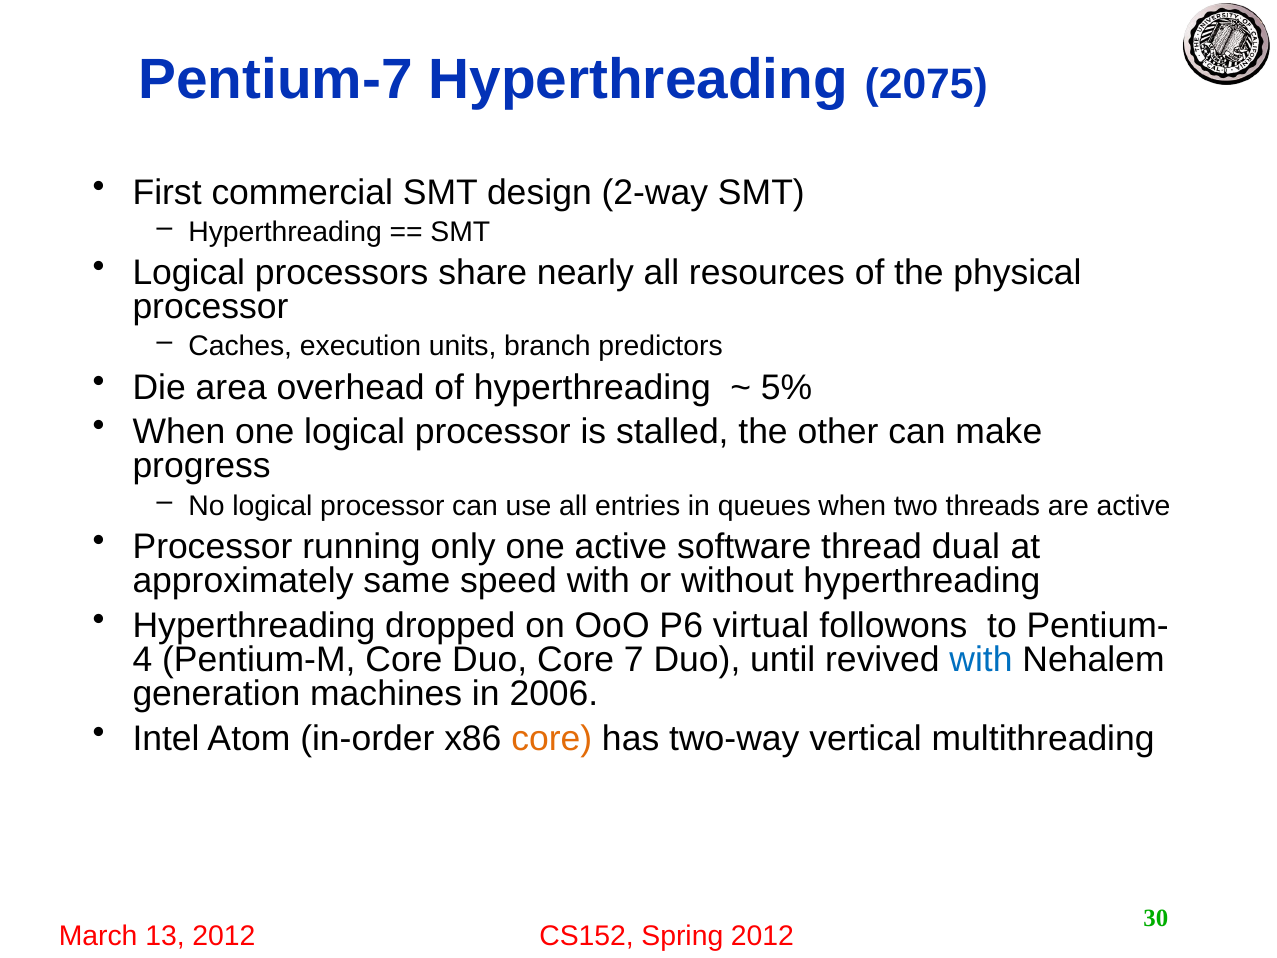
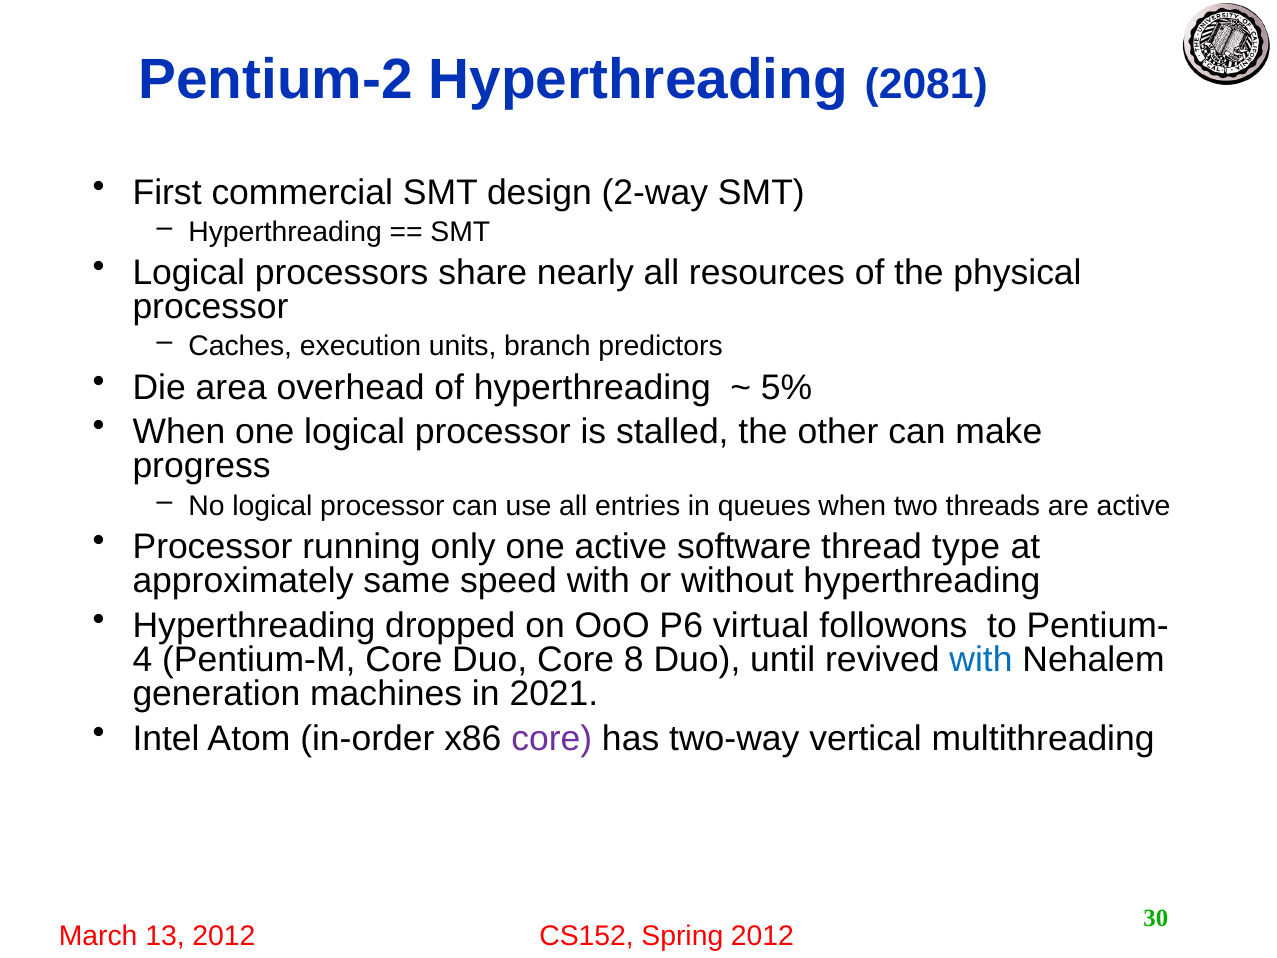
Pentium-7: Pentium-7 -> Pentium-2 (276, 79)
2075: 2075 -> 2081 (926, 84)
dual: dual -> type (966, 547)
7: 7 -> 8 (634, 660)
2006: 2006 -> 2021 (554, 694)
core colour: orange -> purple (552, 738)
